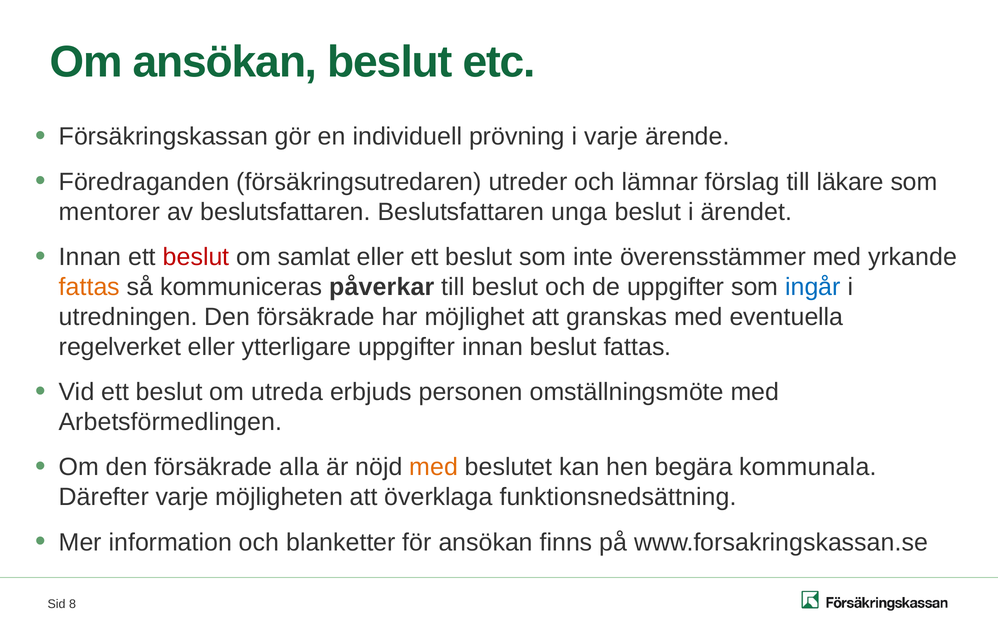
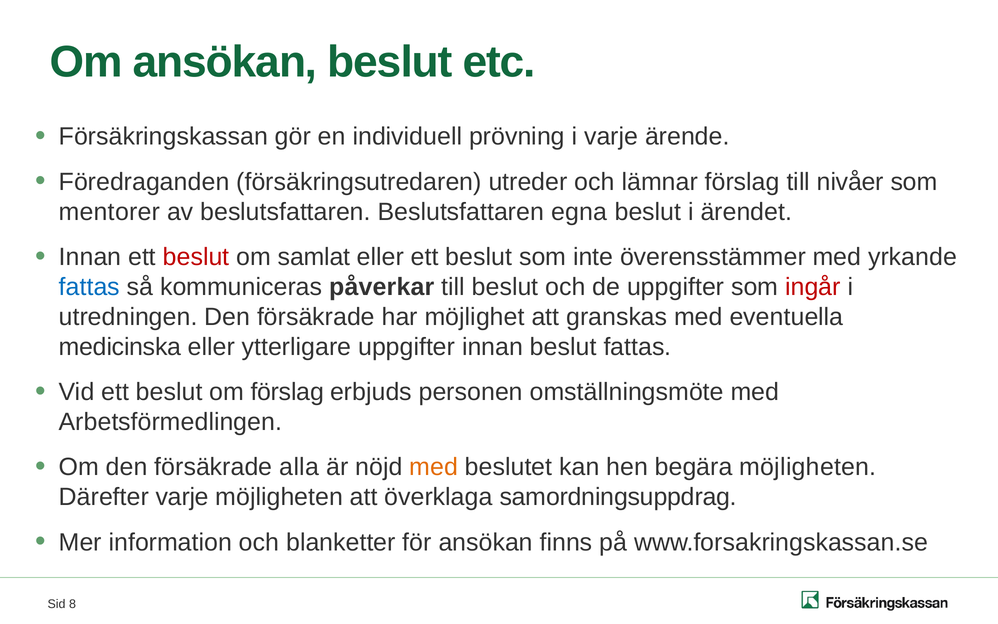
läkare: läkare -> nivåer (850, 182)
unga: unga -> egna (579, 212)
fattas colour: orange -> blue (89, 287)
ingår colour: blue -> red (813, 287)
regelverket: regelverket -> medicinska (120, 347)
om utreda: utreda -> förslag (287, 392)
begära kommunala: kommunala -> möjligheten (808, 467)
funktionsnedsättning: funktionsnedsättning -> samordningsuppdrag (618, 497)
